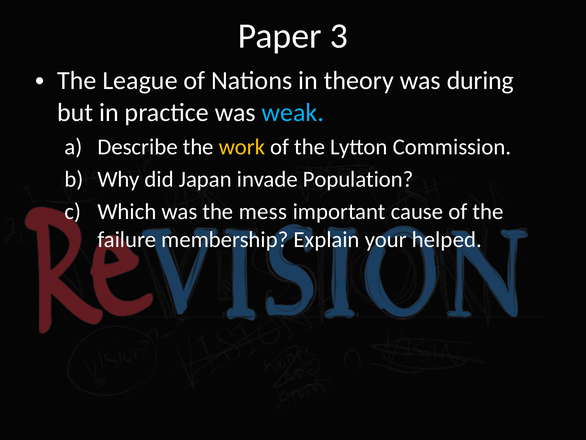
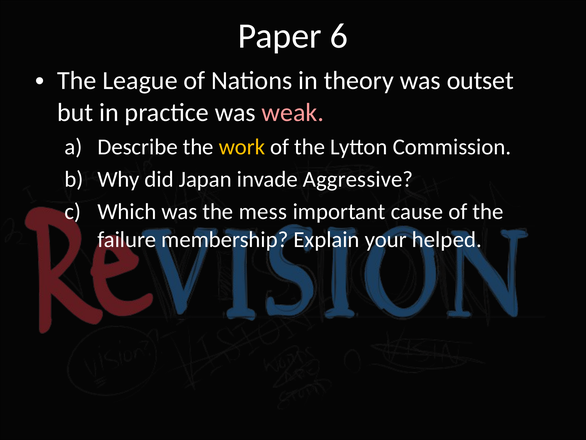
3: 3 -> 6 (339, 36)
during: during -> outset (480, 80)
weak colour: light blue -> pink (293, 112)
Population: Population -> Aggressive (358, 179)
